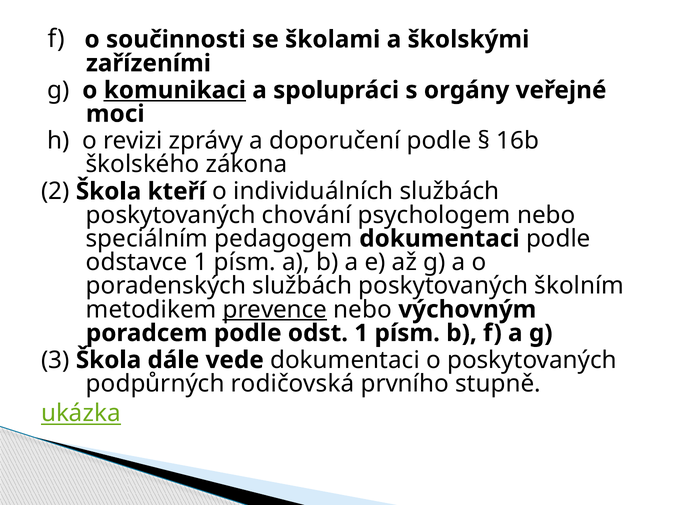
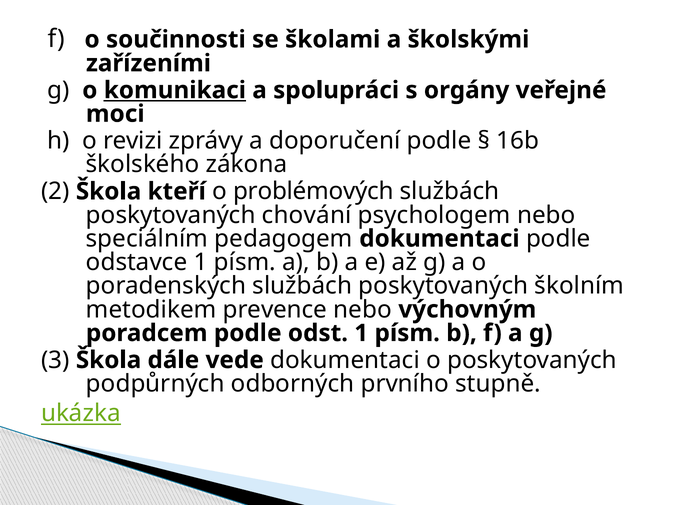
individuálních: individuálních -> problémových (314, 191)
prevence underline: present -> none (275, 309)
rodičovská: rodičovská -> odborných (293, 383)
